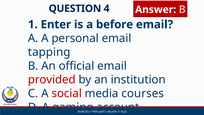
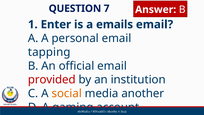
4: 4 -> 7 (107, 9)
before: before -> emails (115, 24)
social colour: red -> orange (67, 93)
courses: courses -> another (143, 93)
